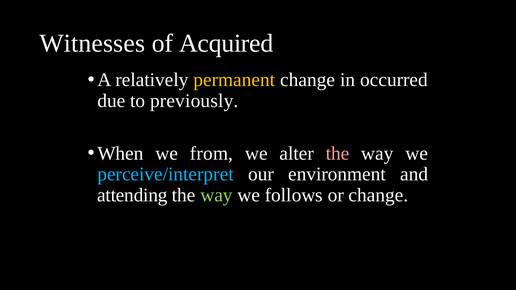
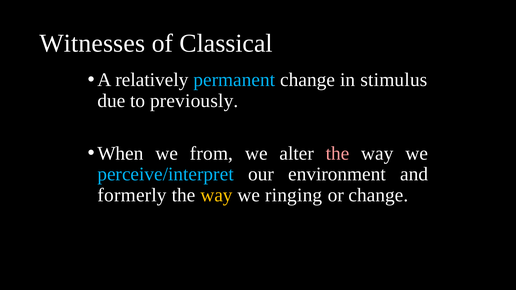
Acquired: Acquired -> Classical (226, 43)
permanent colour: yellow -> light blue (234, 80)
occurred: occurred -> stimulus (394, 80)
attending: attending -> formerly (132, 195)
way colour: light green -> yellow (217, 195)
follows: follows -> ringing (294, 195)
